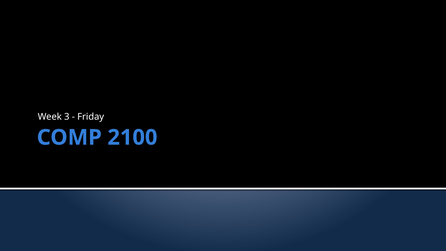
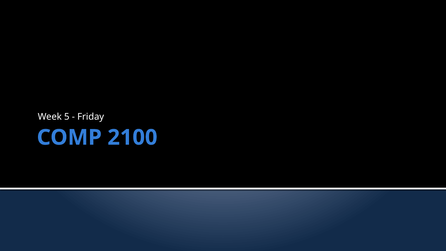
3: 3 -> 5 (67, 117)
